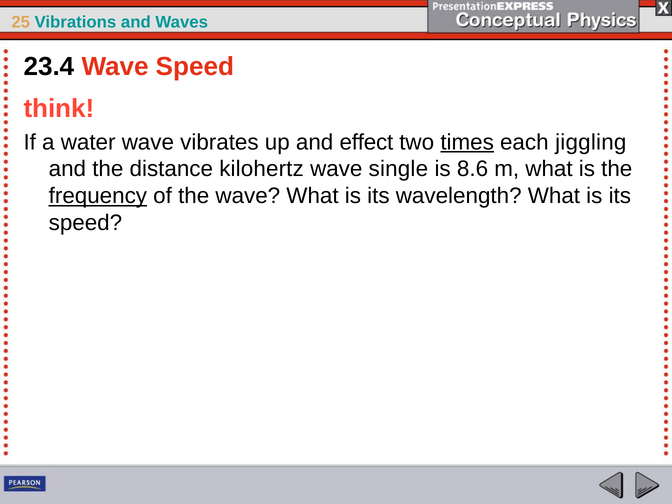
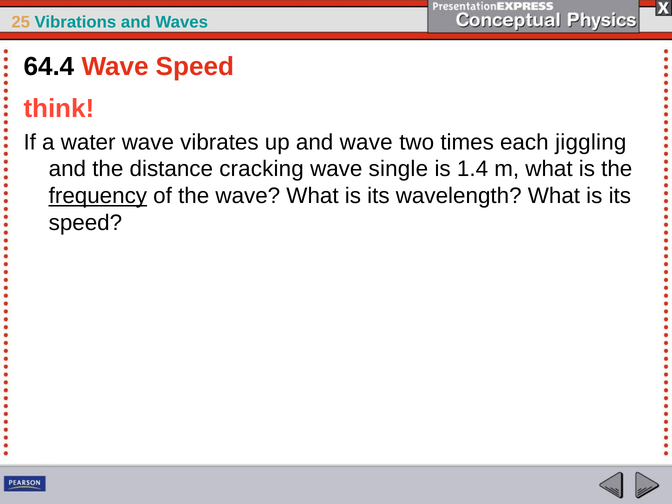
23.4: 23.4 -> 64.4 (49, 67)
and effect: effect -> wave (366, 142)
times underline: present -> none (467, 142)
kilohertz: kilohertz -> cracking (262, 169)
8.6: 8.6 -> 1.4 (473, 169)
